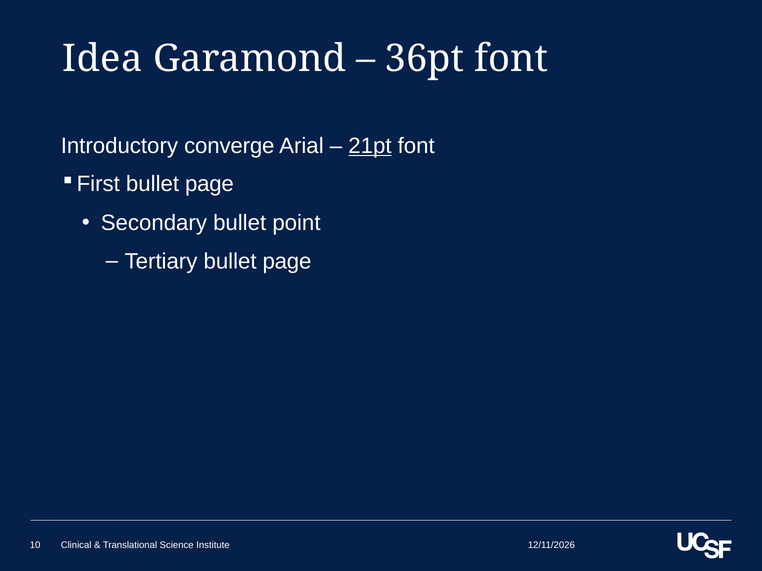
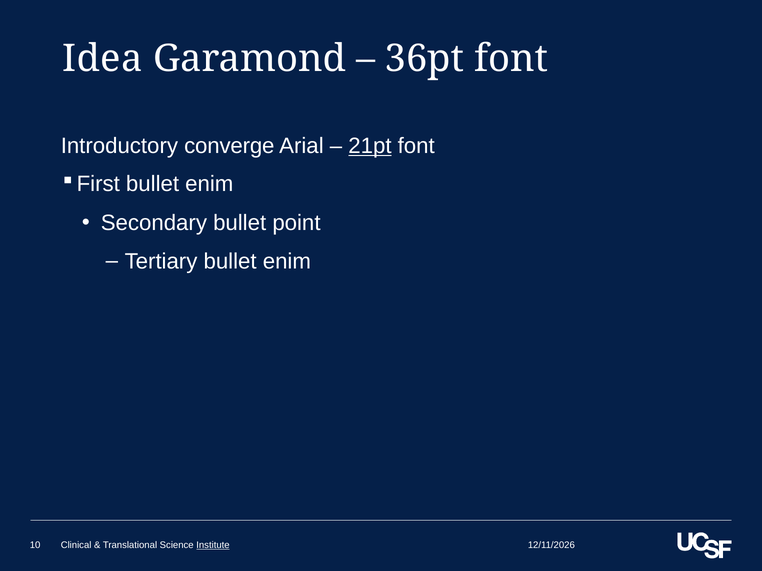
page: page -> enim (209, 184)
Tertiary bullet page: page -> enim (287, 262)
Institute underline: none -> present (213, 546)
